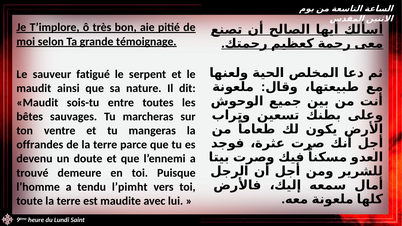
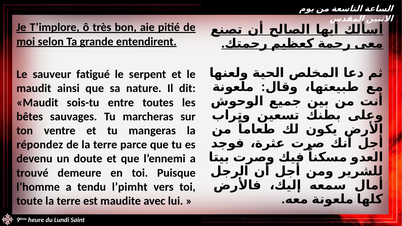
témoignage: témoignage -> entendirent (146, 42)
offrandes: offrandes -> répondez (40, 145)
